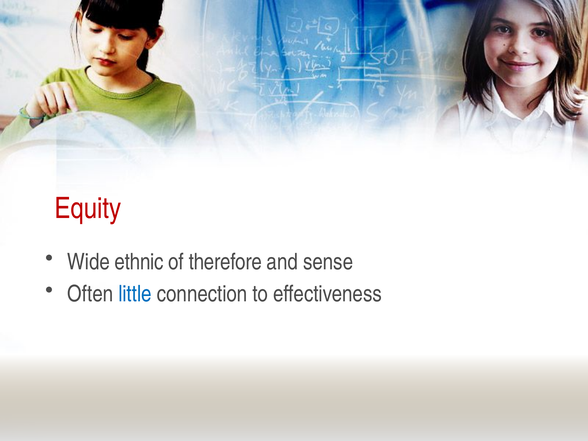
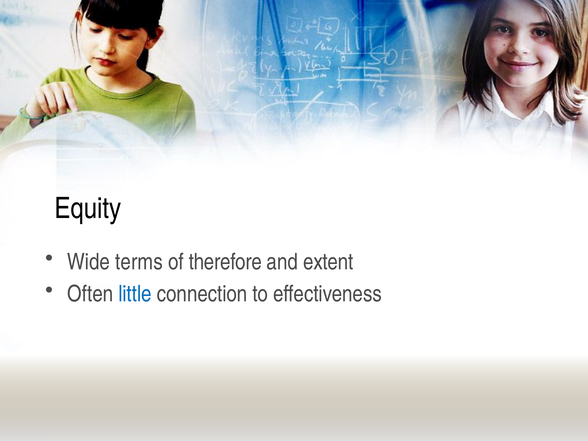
Equity colour: red -> black (88, 208)
ethnic: ethnic -> terms (139, 262)
sense: sense -> extent (328, 262)
